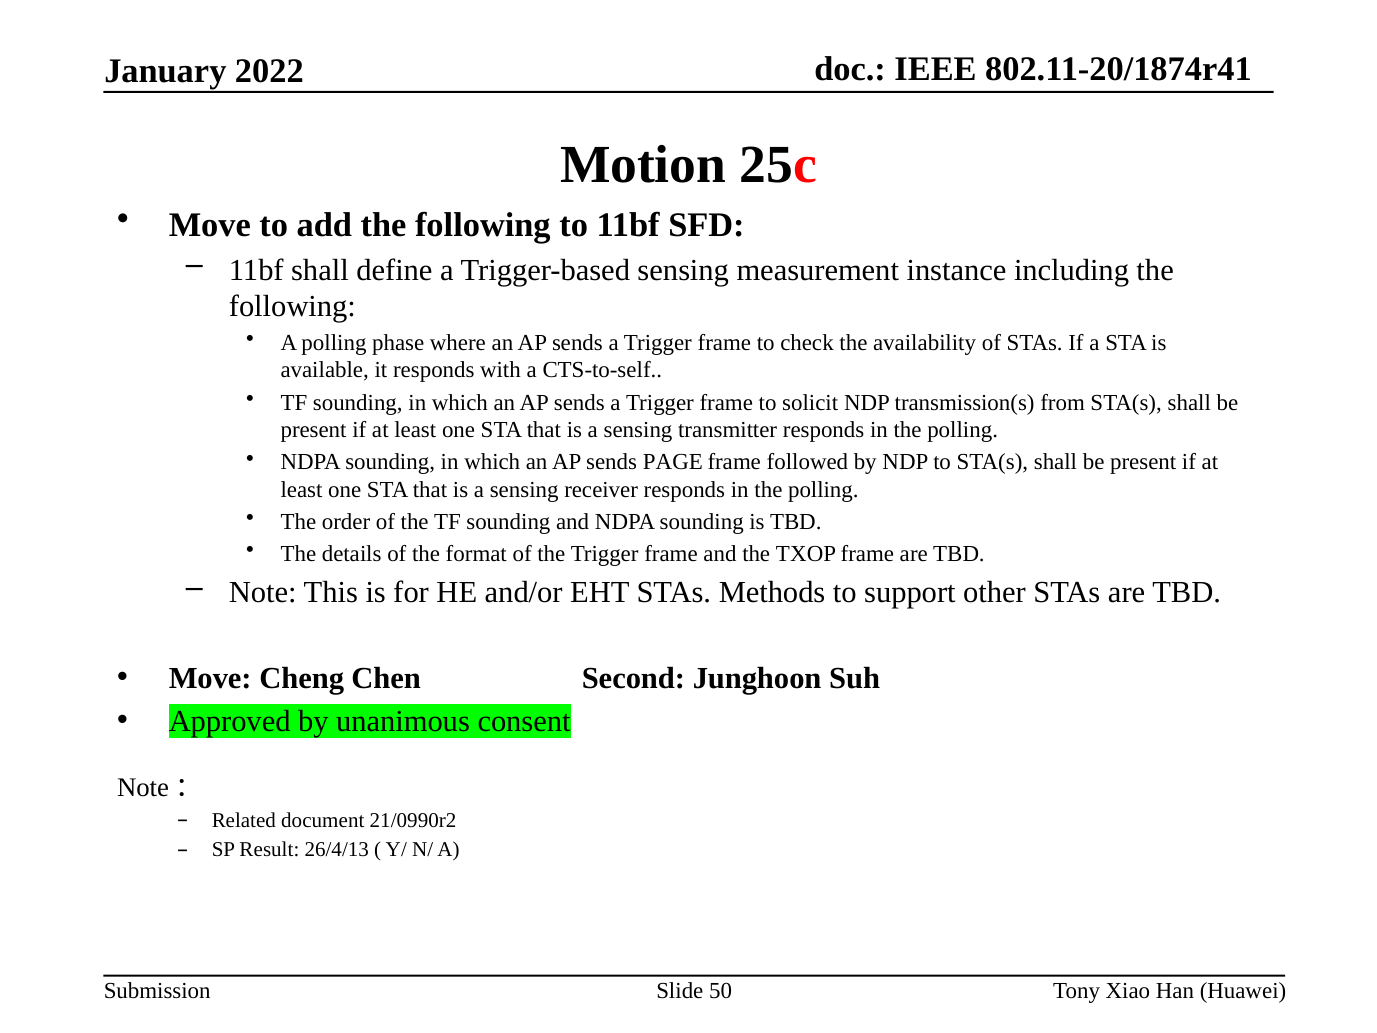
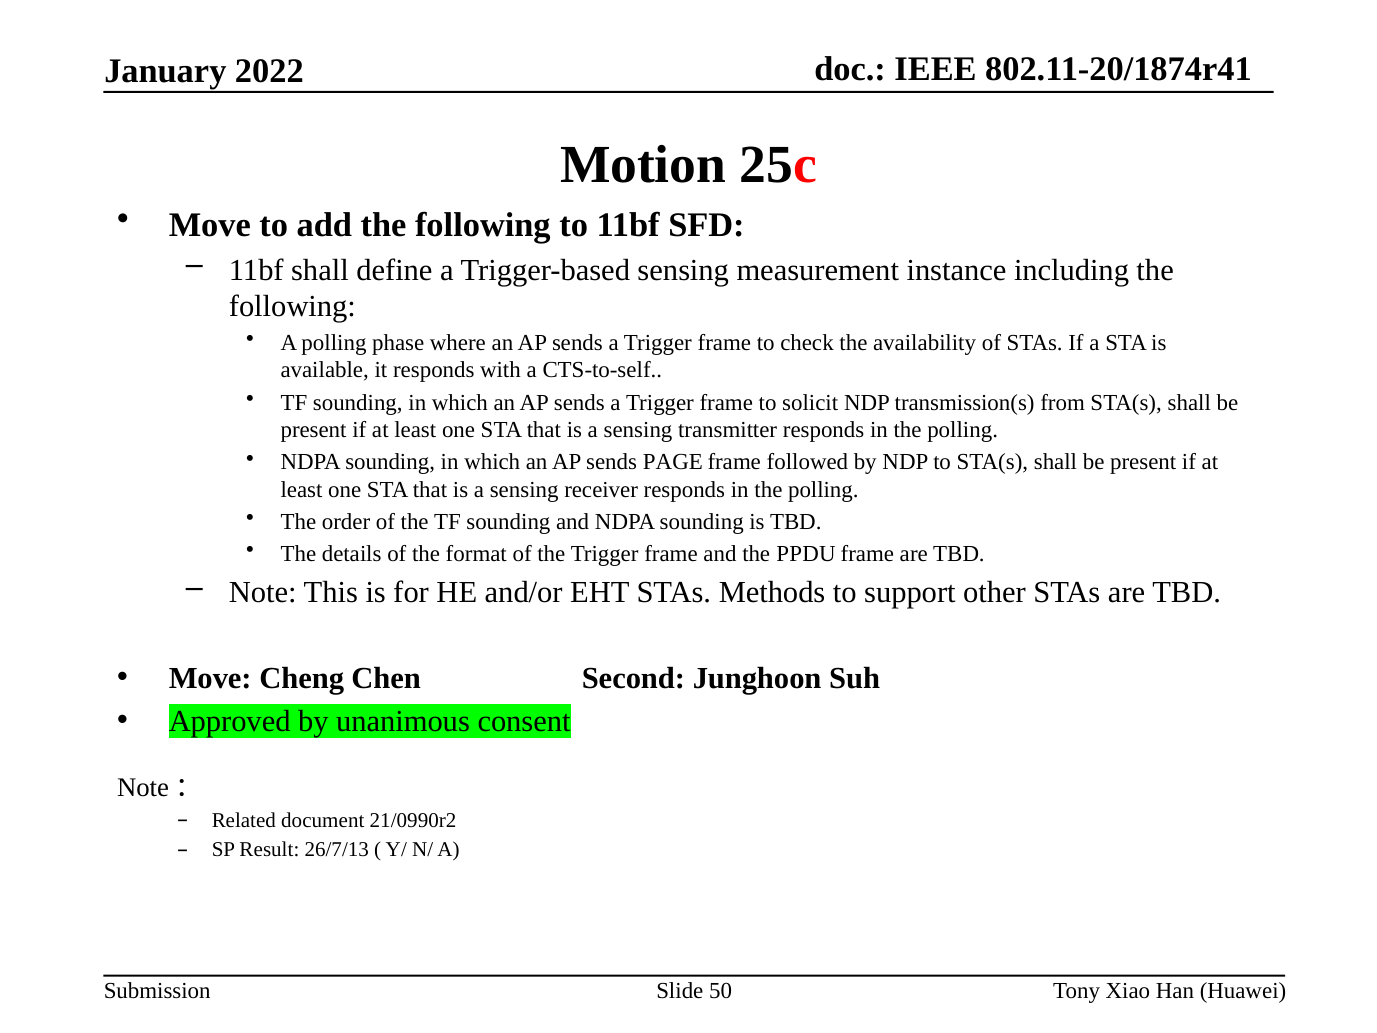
TXOP: TXOP -> PPDU (806, 554)
26/4/13: 26/4/13 -> 26/7/13 (337, 850)
